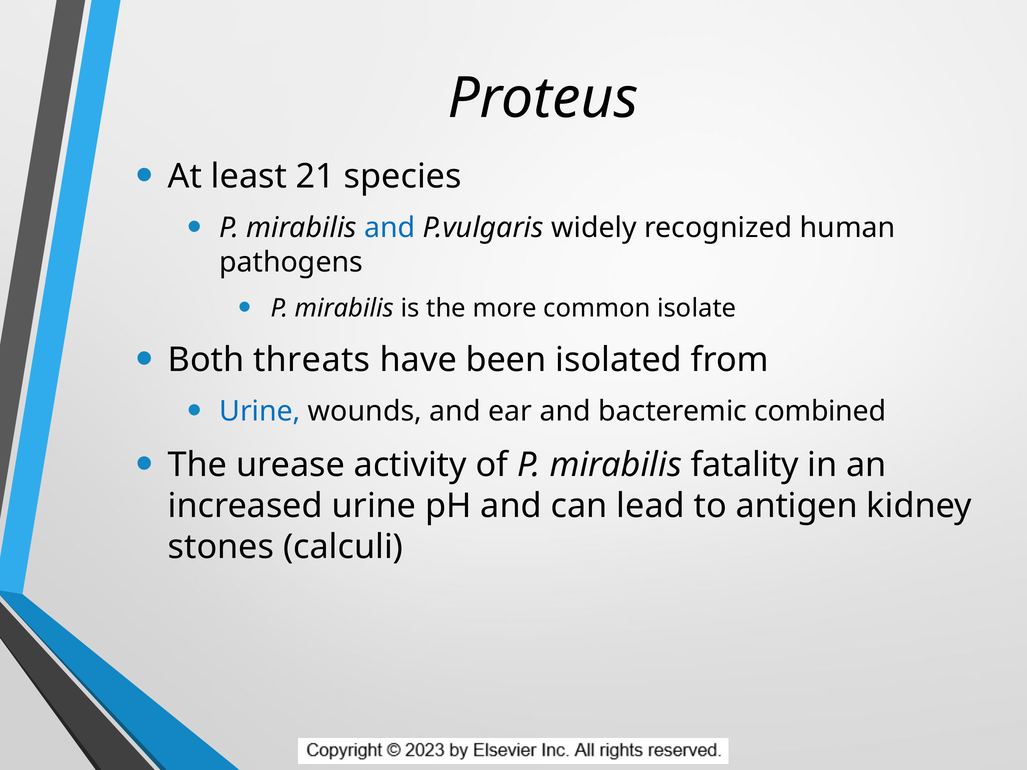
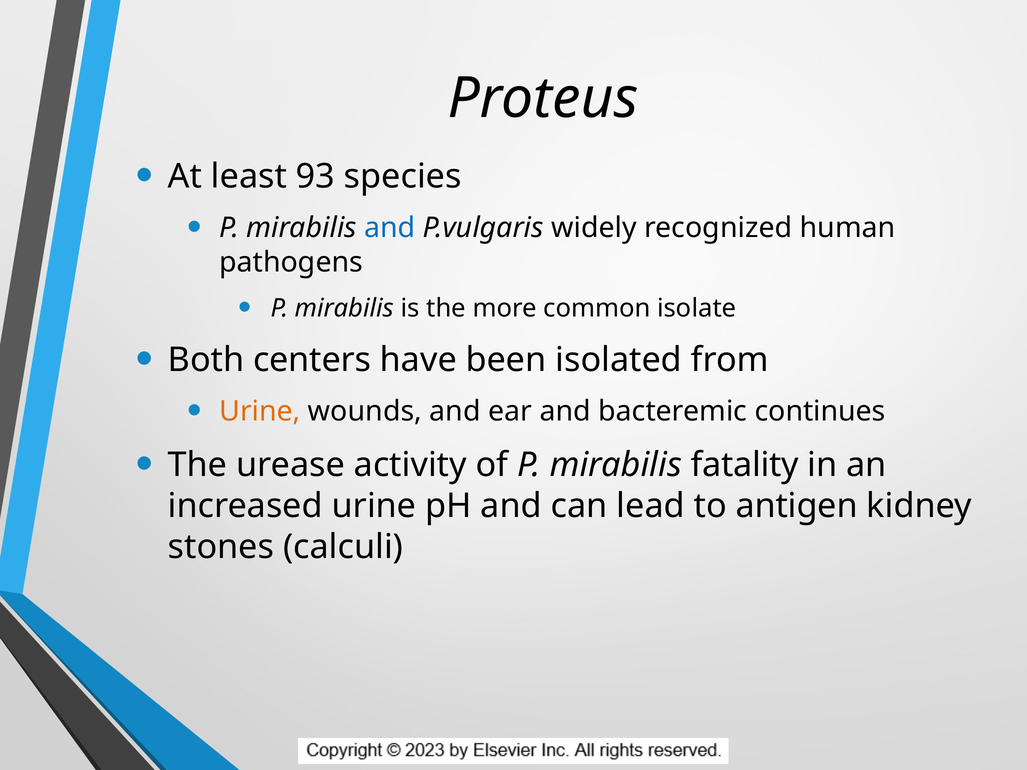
21: 21 -> 93 (315, 176)
threats: threats -> centers (312, 360)
Urine colour: blue -> orange (260, 412)
combined: combined -> continues (820, 412)
